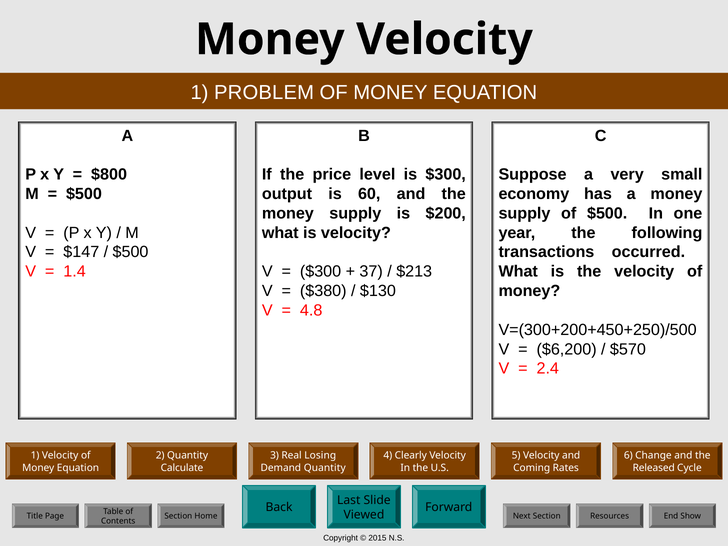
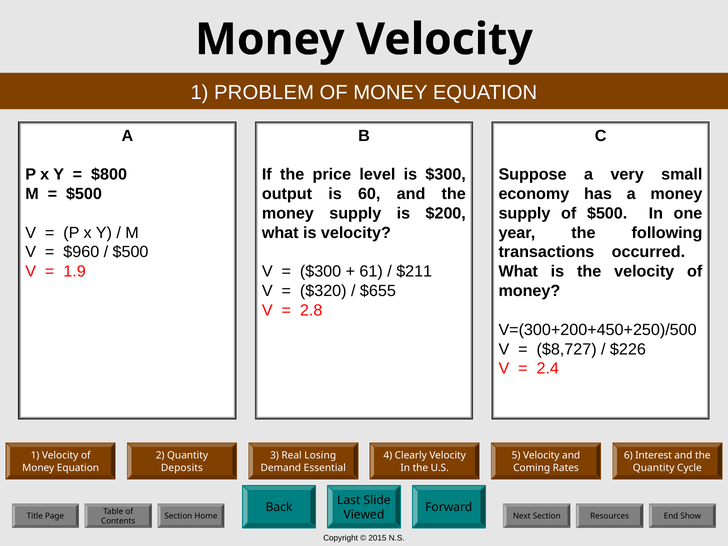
$147: $147 -> $960 (81, 252)
1.4: 1.4 -> 1.9 (75, 272)
37: 37 -> 61 (371, 272)
$213: $213 -> $211 (414, 272)
$380: $380 -> $320 (323, 291)
$130: $130 -> $655 (378, 291)
4.8: 4.8 -> 2.8 (311, 310)
$6,200: $6,200 -> $8,727 (567, 349)
$570: $570 -> $226 (628, 349)
Change: Change -> Interest (654, 456)
Calculate: Calculate -> Deposits (182, 468)
Demand Quantity: Quantity -> Essential (325, 468)
Released: Released -> Quantity (654, 468)
